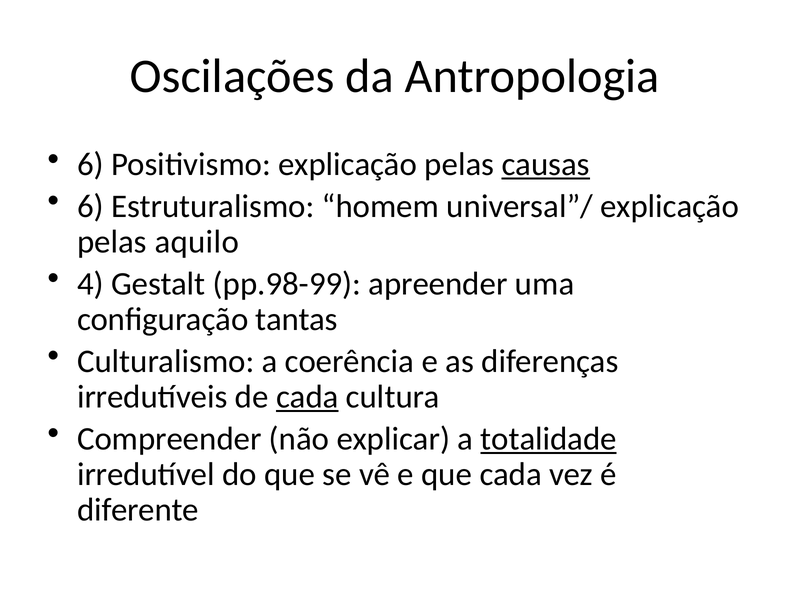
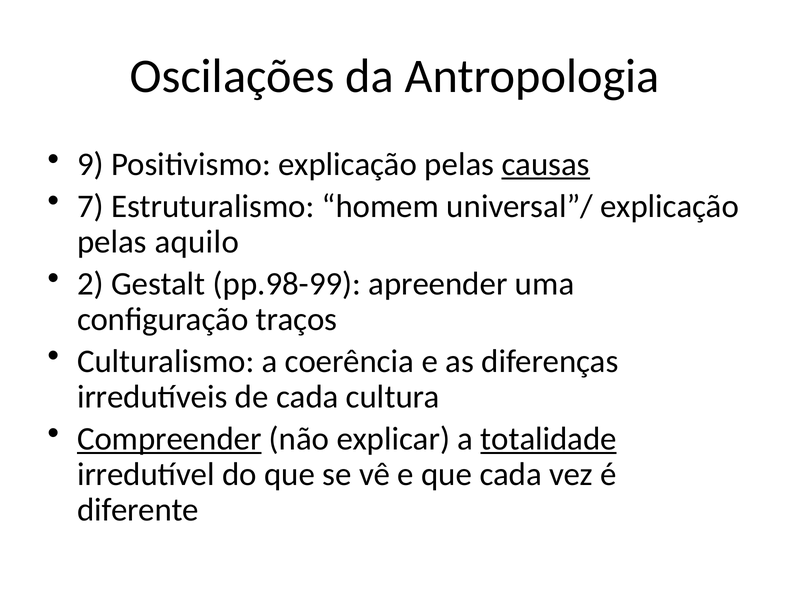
6: 6 -> 9 (90, 164)
6: 6 -> 7 (90, 206)
4: 4 -> 2 (90, 284)
tantas: tantas -> traços (296, 319)
cada underline: present -> none (307, 396)
Compreender underline: none -> present (169, 438)
